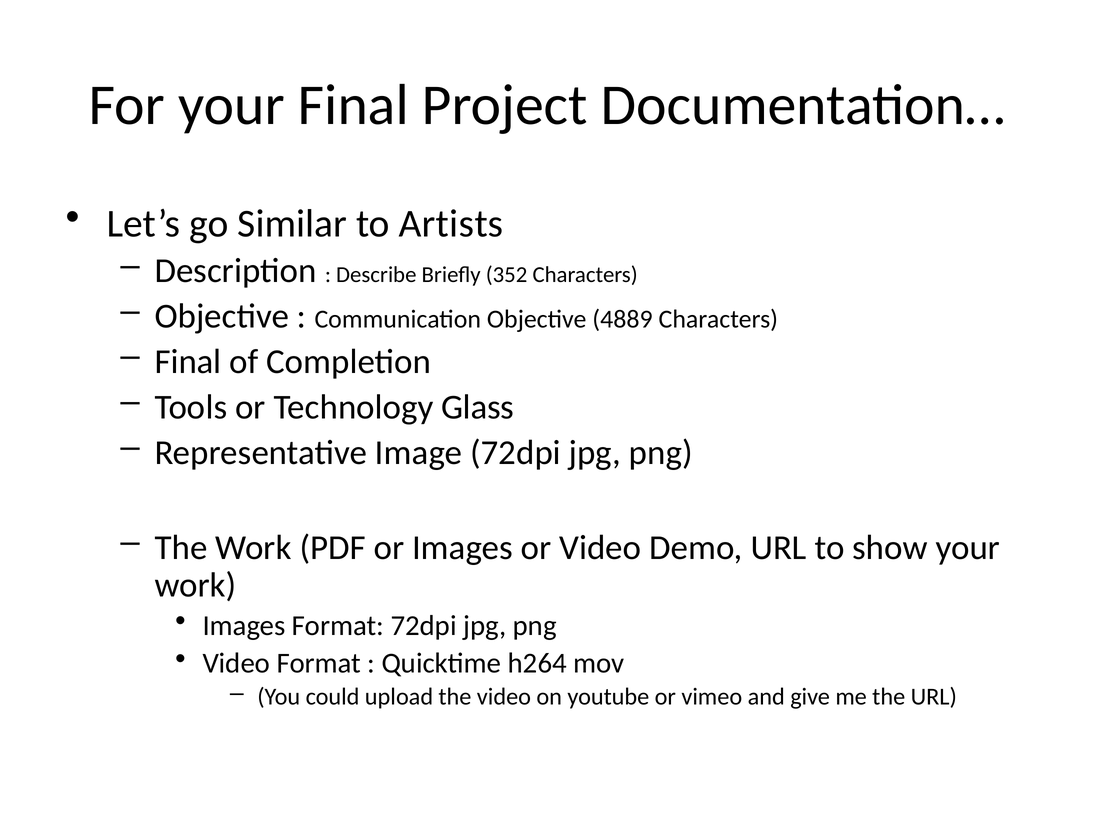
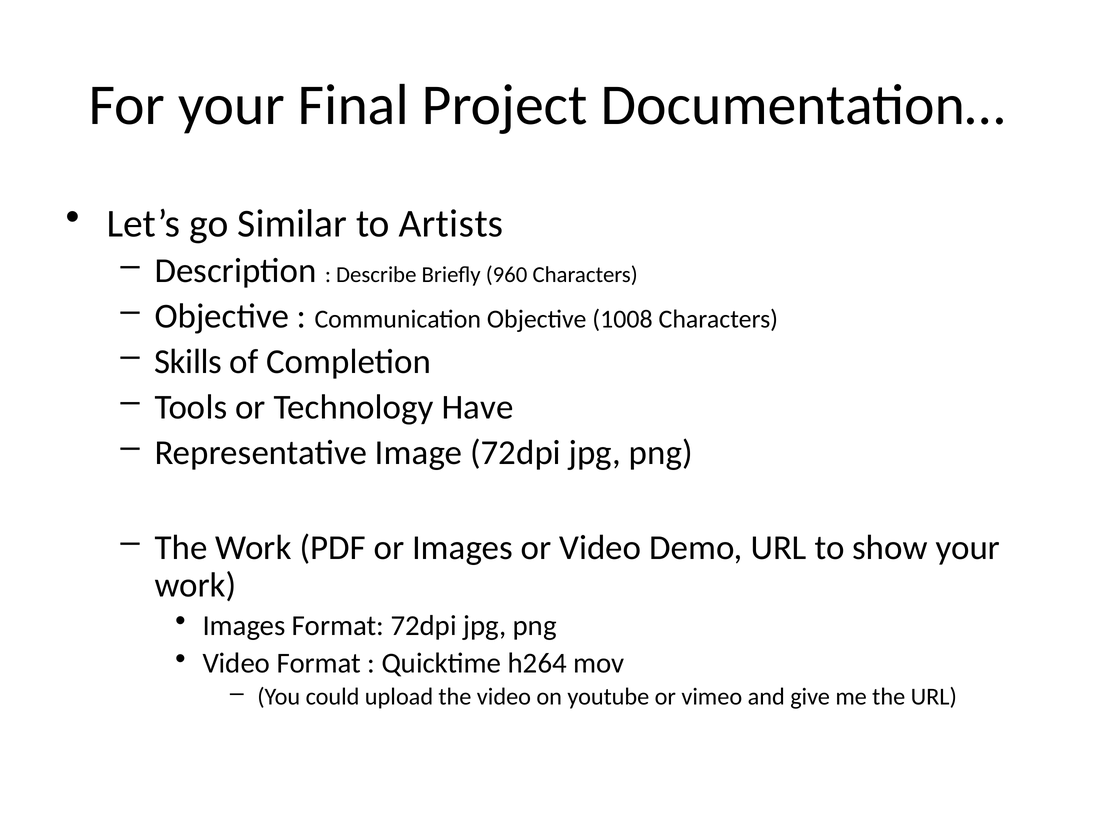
352: 352 -> 960 (507, 275)
4889: 4889 -> 1008 (623, 319)
Final: Final -> Skills (188, 362)
Glass: Glass -> Have (477, 407)
